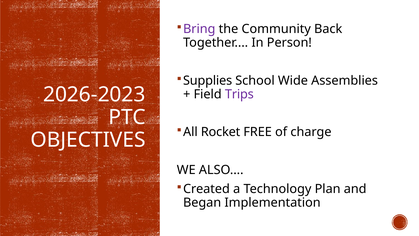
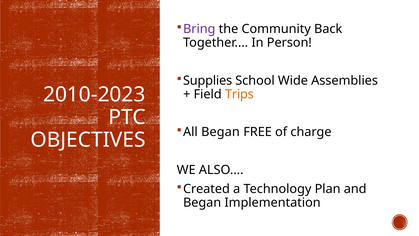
2026-2023: 2026-2023 -> 2010-2023 (94, 94)
Trips colour: purple -> orange (239, 94)
All Rocket: Rocket -> Began (220, 132)
